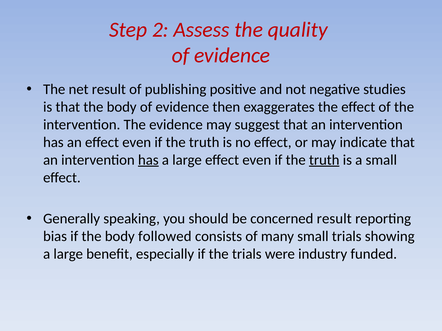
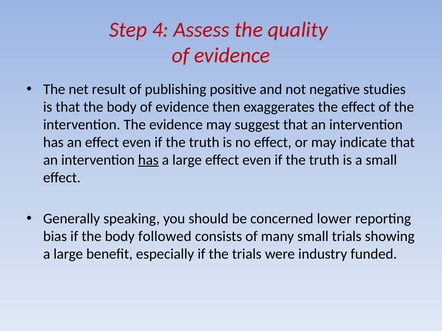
2: 2 -> 4 (160, 30)
truth underline: present -> none (324, 160)
concerned result: result -> lower (334, 219)
